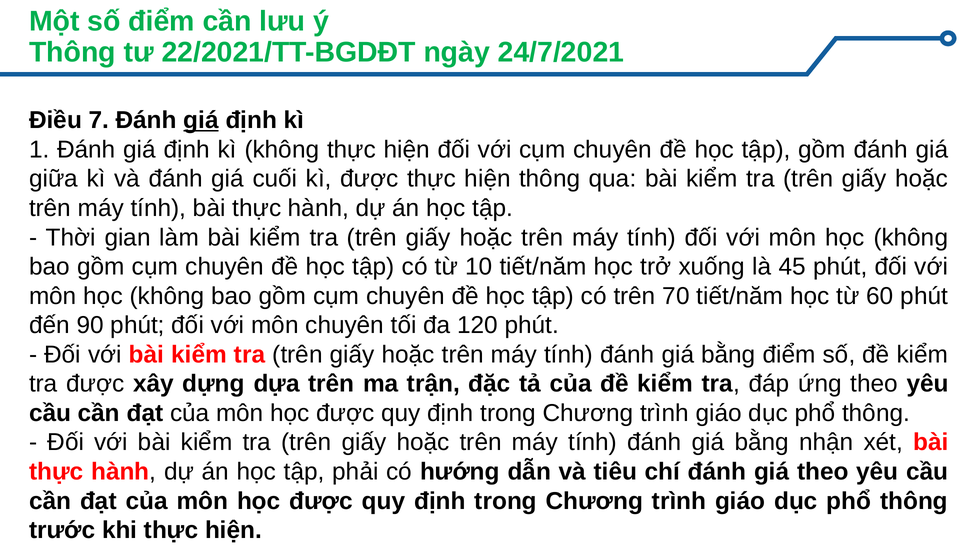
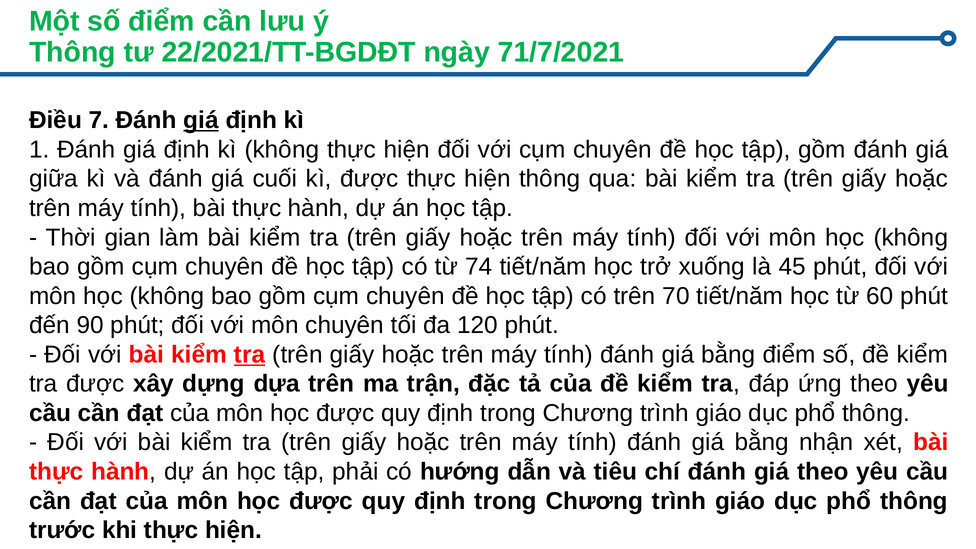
24/7/2021: 24/7/2021 -> 71/7/2021 (561, 52)
10: 10 -> 74 (479, 267)
tra underline: none -> present (250, 355)
